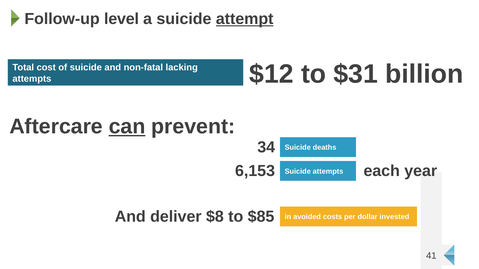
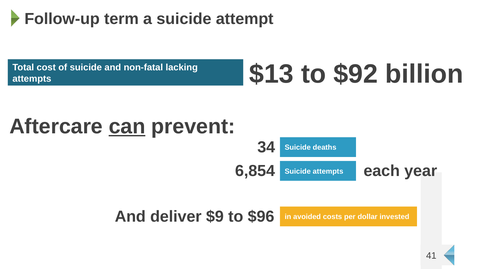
level: level -> term (121, 19)
attempt underline: present -> none (245, 19)
$12: $12 -> $13 (271, 74)
$31: $31 -> $92 (356, 74)
6,153: 6,153 -> 6,854 (255, 171)
$8: $8 -> $9 (215, 217)
$85: $85 -> $96 (261, 217)
